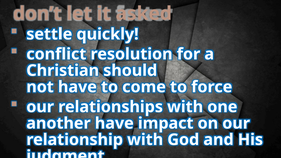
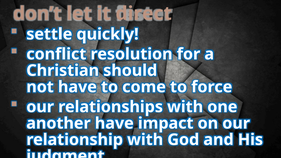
asked: asked -> direct (144, 14)
